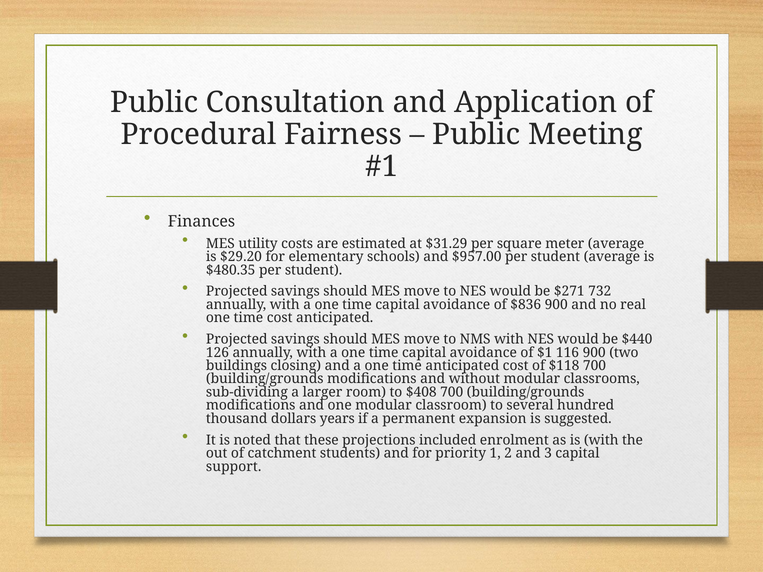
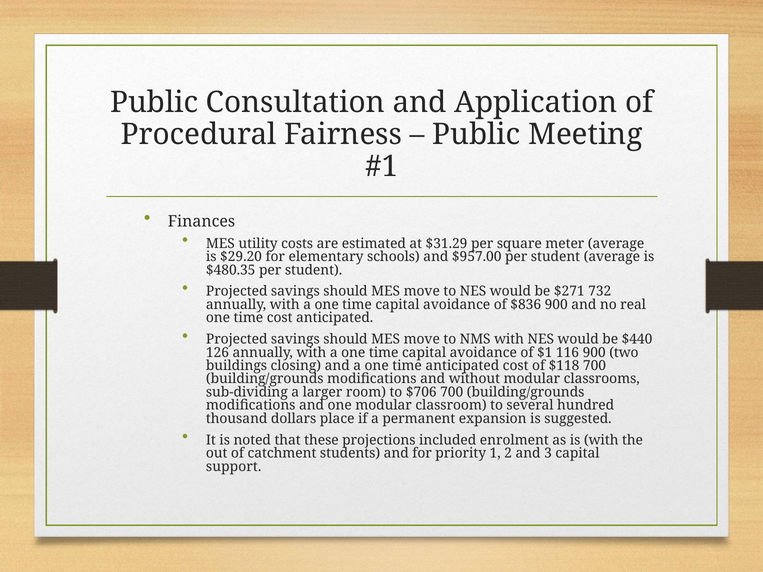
$408: $408 -> $706 (421, 392)
years: years -> place (337, 419)
